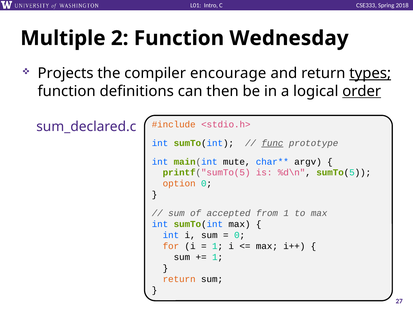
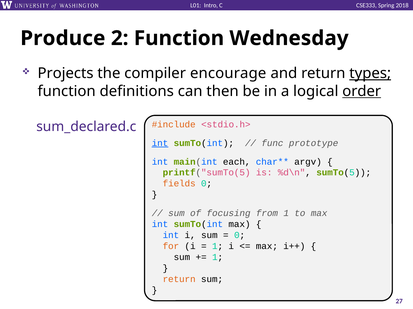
Multiple: Multiple -> Produce (63, 38)
int underline: none -> present (160, 143)
func underline: present -> none (272, 143)
mute: mute -> each (237, 162)
option: option -> fields (179, 184)
accepted: accepted -> focusing (229, 214)
